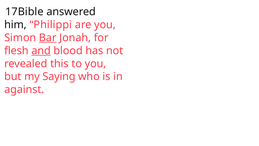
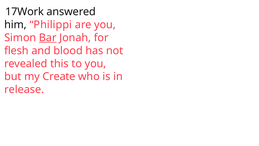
17Bible: 17Bible -> 17Work (25, 12)
and underline: present -> none (41, 51)
Saying: Saying -> Create (59, 76)
against: against -> release (24, 89)
